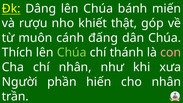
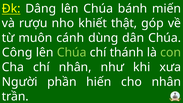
đấng: đấng -> dùng (103, 38)
Thích: Thích -> Công (17, 53)
con colour: pink -> light green (171, 53)
